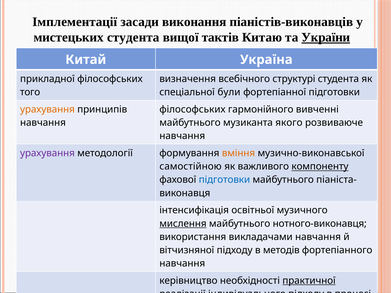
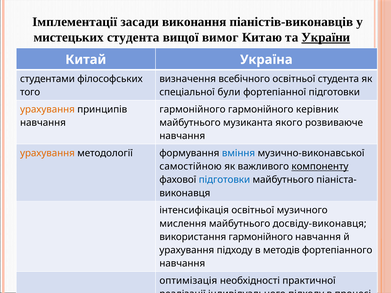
тактів: тактів -> вимог (220, 37)
прикладної: прикладної -> студентами (47, 79)
всебічного структурі: структурі -> освітньої (294, 79)
філософських: філософських -> гармонійного (192, 109)
вивченні: вивченні -> керівник (317, 109)
урахування colour: purple -> orange (47, 153)
вміння colour: orange -> blue (238, 153)
мислення underline: present -> none (183, 224)
нотного-виконавця: нотного-виконавця -> досвіду-виконавця (320, 224)
використання викладачами: викладачами -> гармонійного (261, 237)
вітчизняної: вітчизняної -> урахування (187, 250)
керівництво: керівництво -> оптимізація (188, 281)
практичної underline: present -> none (309, 281)
